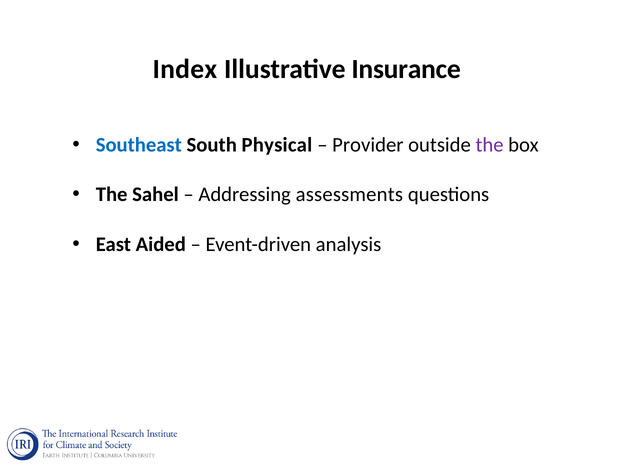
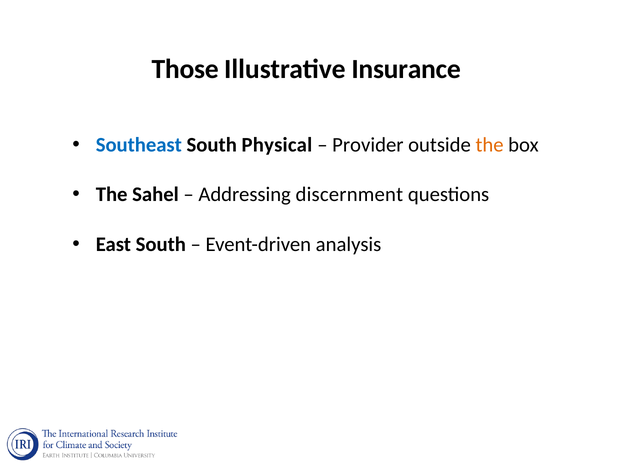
Index: Index -> Those (185, 69)
the colour: purple -> orange (490, 145)
assessments: assessments -> discernment (349, 195)
East Aided: Aided -> South (161, 244)
